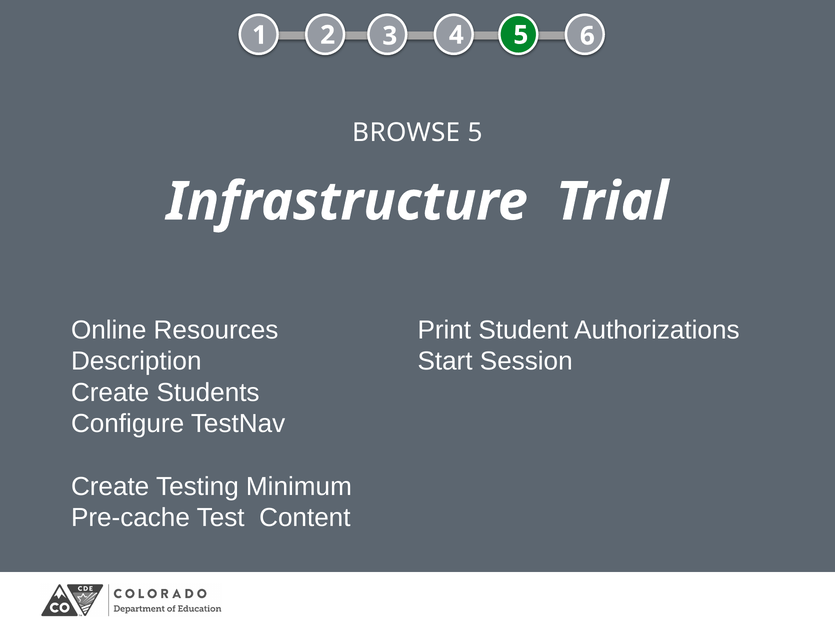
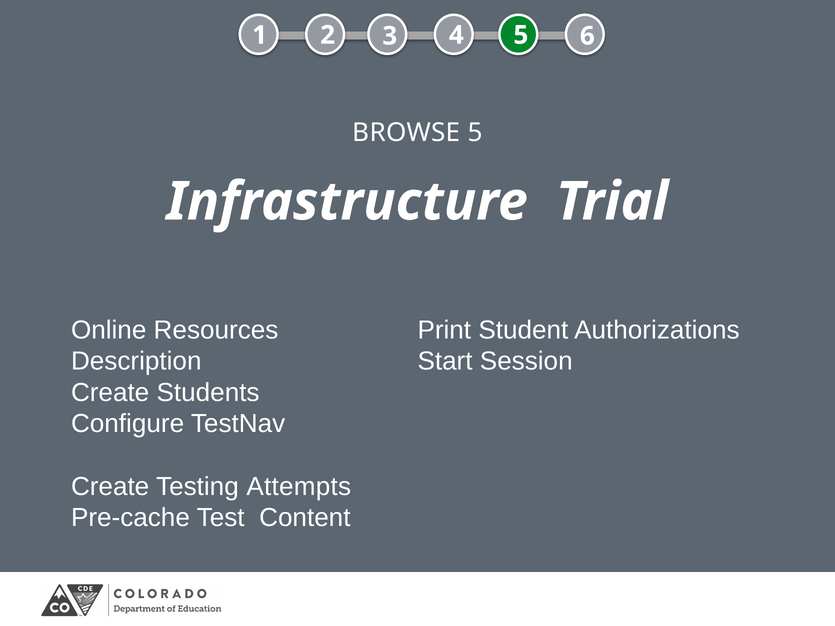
Minimum: Minimum -> Attempts (299, 487)
